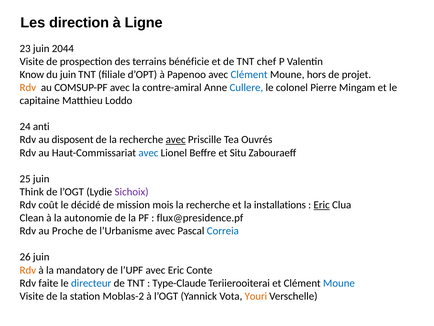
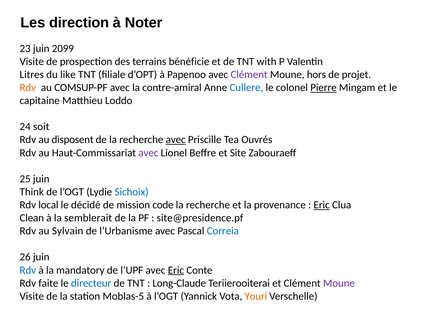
Ligne: Ligne -> Noter (144, 23)
2044: 2044 -> 2099 (63, 48)
chef: chef -> with (267, 61)
Know: Know -> Litres (32, 74)
du juin: juin -> like (68, 74)
Clément colour: blue -> purple (249, 74)
Pierre underline: none -> present (324, 87)
anti: anti -> soit (41, 126)
avec colour: blue -> purple (148, 153)
Situ: Situ -> Site (238, 153)
Sichoix colour: purple -> blue (132, 192)
coût: coût -> local (48, 205)
mois: mois -> code (163, 205)
installations: installations -> provenance (280, 205)
autonomie: autonomie -> semblerait (88, 218)
flux@presidence.pf: flux@presidence.pf -> site@presidence.pf (200, 218)
Proche: Proche -> Sylvain (68, 231)
Rdv colour: orange -> blue (28, 270)
Eric underline: none -> present (176, 270)
Type-Claude: Type-Claude -> Long-Claude (179, 283)
Moune colour: blue -> purple (339, 283)
Moblas-2: Moblas-2 -> Moblas-5 (123, 296)
